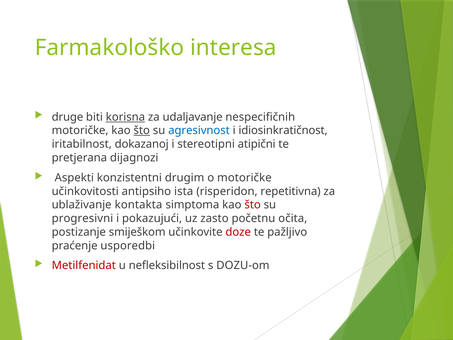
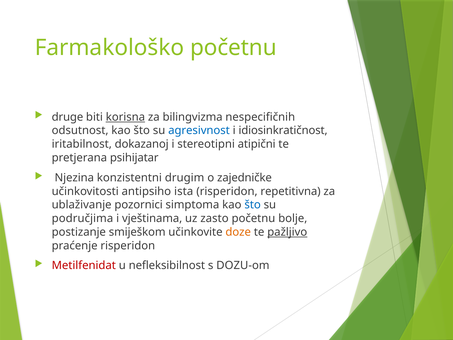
Farmakološko interesa: interesa -> početnu (233, 48)
udaljavanje: udaljavanje -> bilingvizma (193, 117)
motoričke: motoričke -> odsutnost (80, 130)
što underline: present -> none (142, 130)
dijagnozi: dijagnozi -> psihijatar (134, 158)
Aspekti: Aspekti -> Njezina (74, 178)
o motoričke: motoričke -> zajedničke (245, 178)
kontakta: kontakta -> pozornici (139, 205)
što colour: red -> blue (253, 205)
progresivni: progresivni -> područjima (82, 218)
pokazujući: pokazujući -> vještinama (152, 218)
očita: očita -> bolje (293, 218)
doze colour: red -> orange (238, 232)
pažljivo underline: none -> present (287, 232)
praćenje usporedbi: usporedbi -> risperidon (128, 246)
